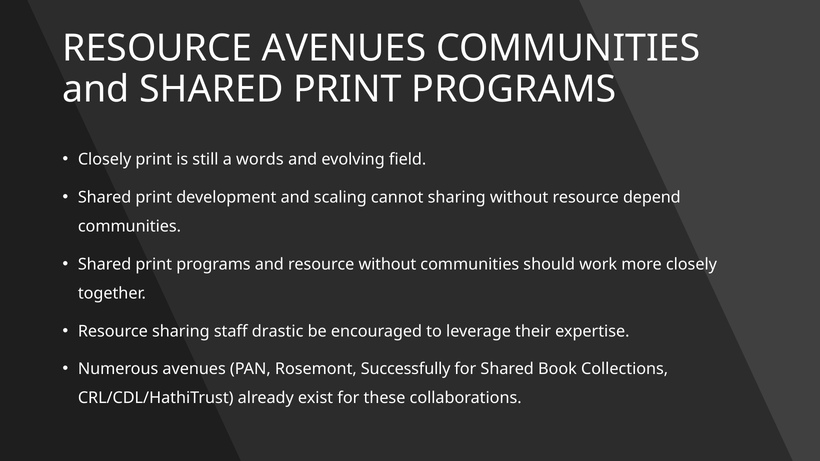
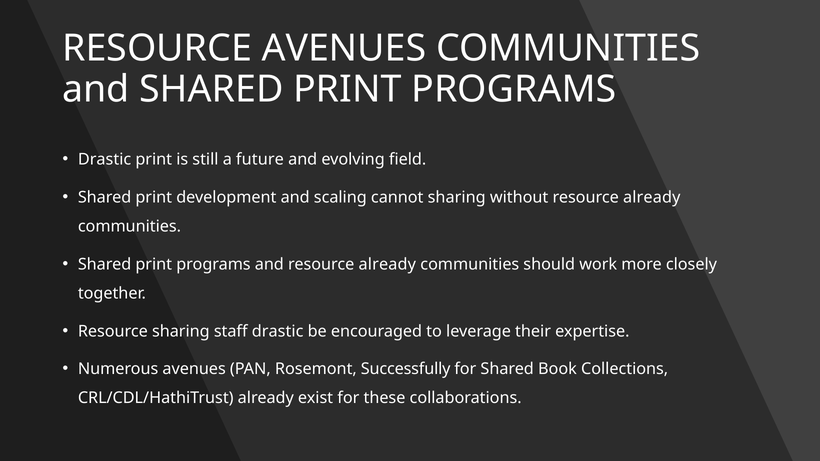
Closely: Closely -> Drastic (105, 160)
words: words -> future (260, 160)
without resource depend: depend -> already (652, 197)
and resource without: without -> already (387, 264)
